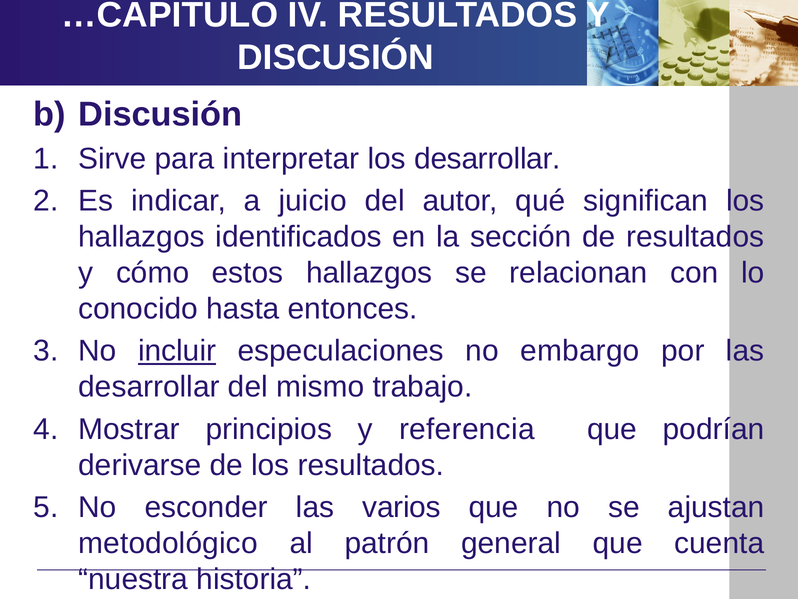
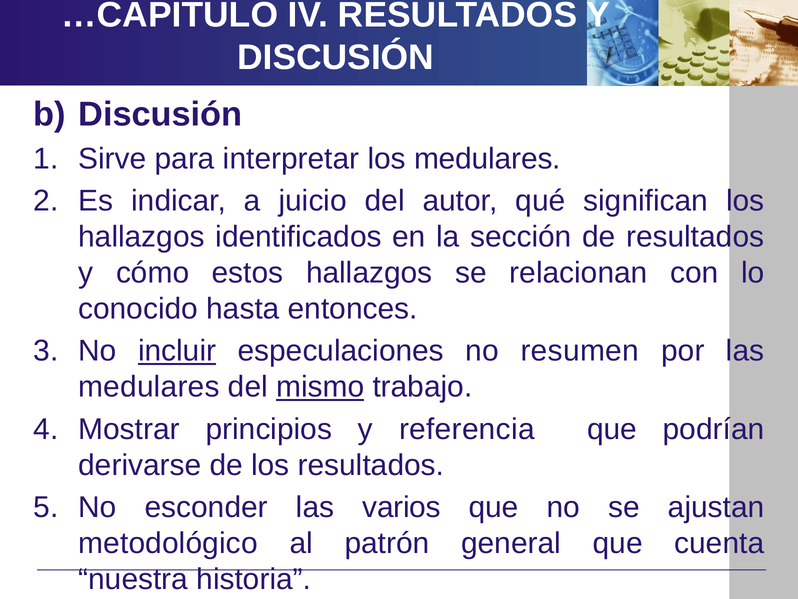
los desarrollar: desarrollar -> medulares (487, 159)
embargo: embargo -> resumen (580, 351)
desarrollar: desarrollar -> medulares (149, 387)
mismo underline: none -> present (320, 387)
